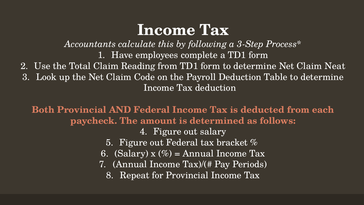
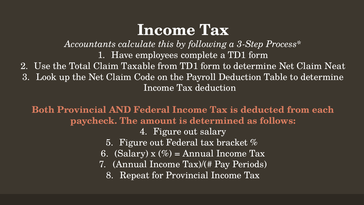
Reading: Reading -> Taxable (138, 66)
